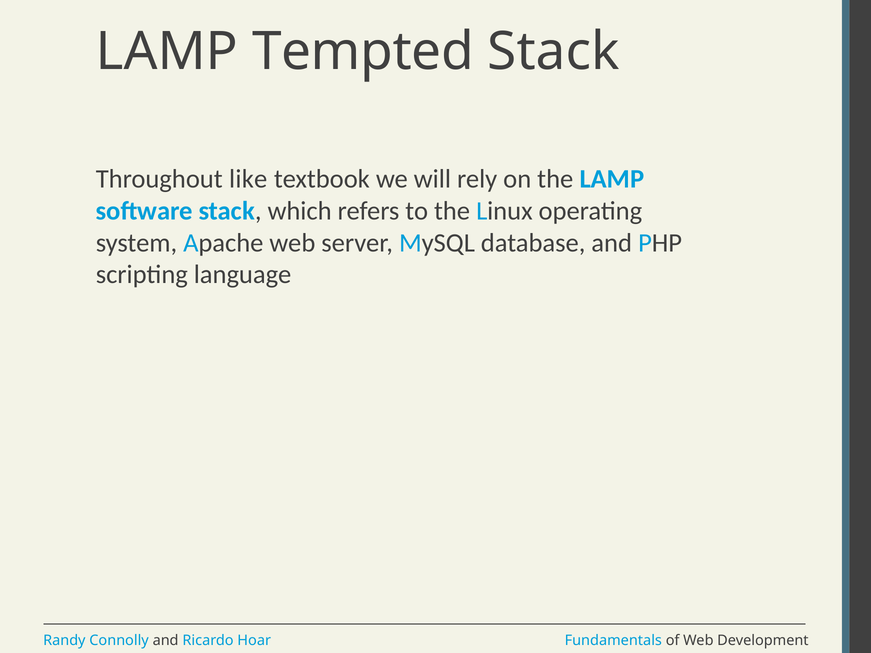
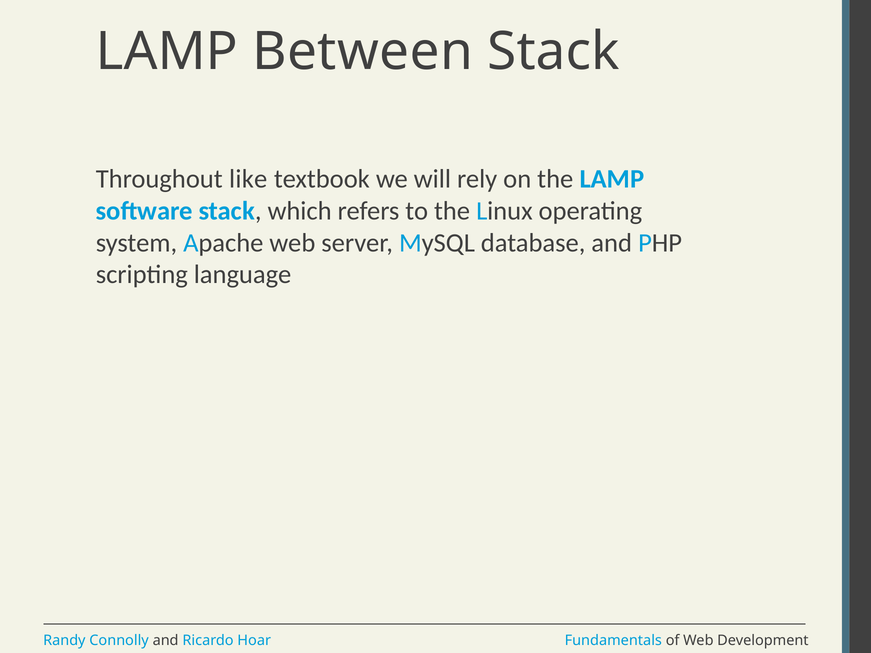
Tempted: Tempted -> Between (363, 52)
